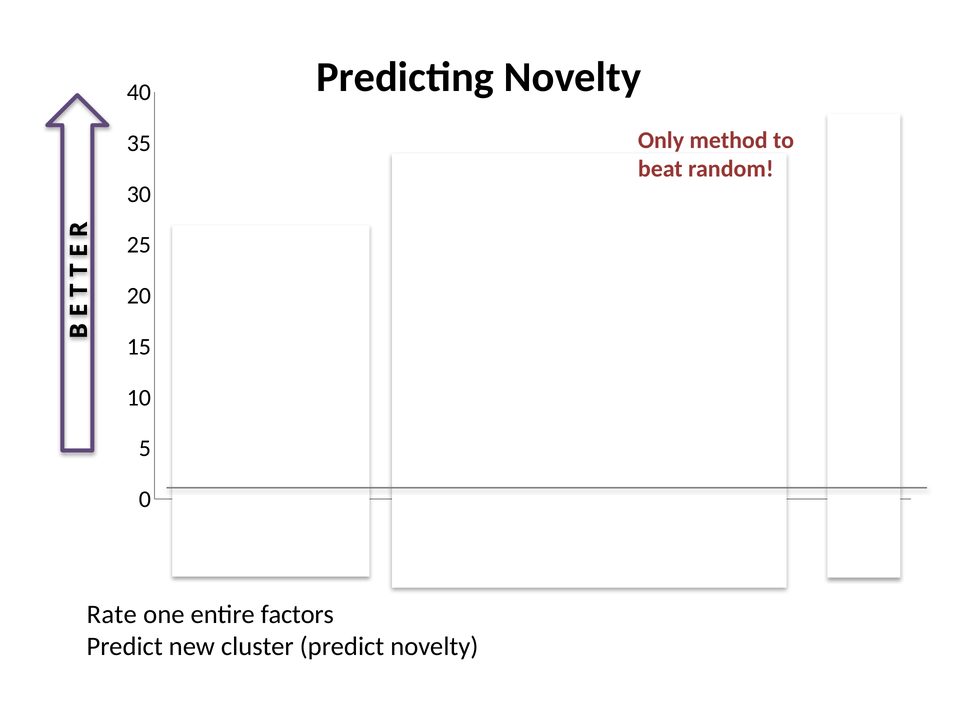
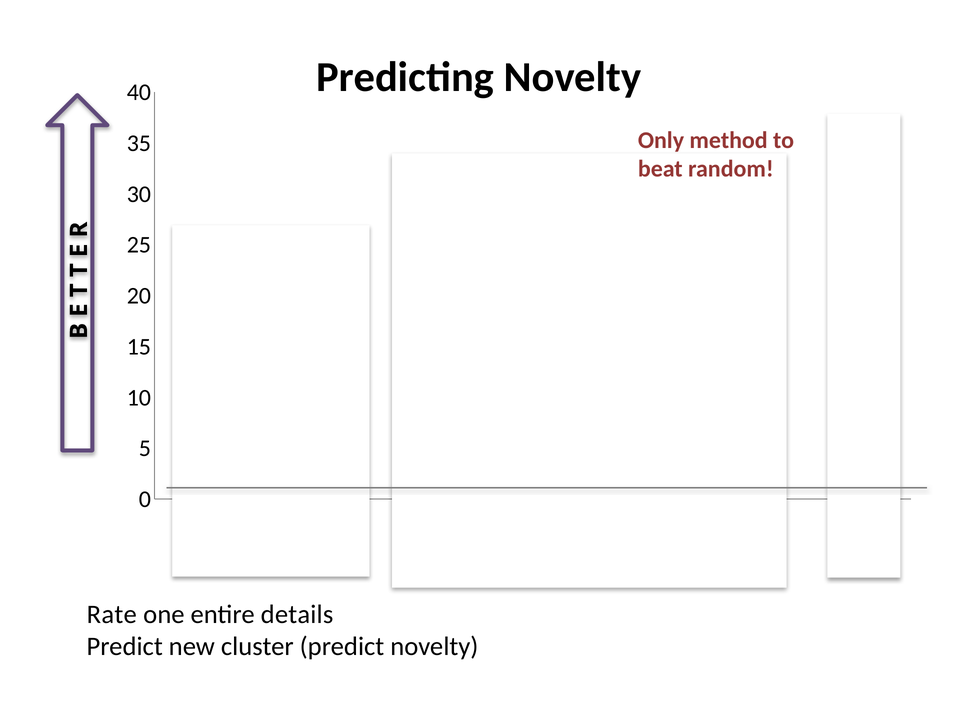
factors: factors -> details (297, 614)
